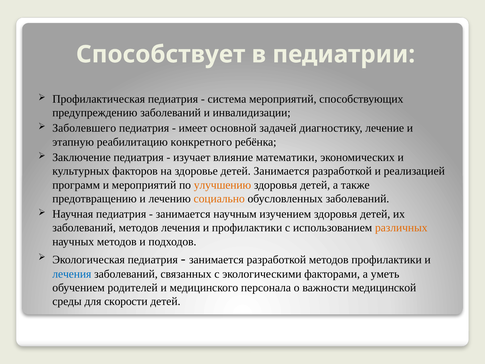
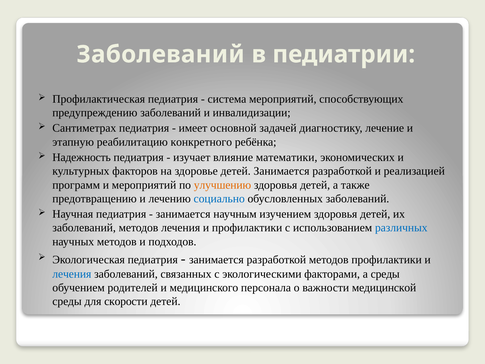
Способствует: Способствует -> Заболеваний (161, 54)
Заболевшего: Заболевшего -> Сантиметрах (84, 128)
Заключение: Заключение -> Надежность (82, 157)
социально colour: orange -> blue (219, 199)
различных colour: orange -> blue (401, 228)
а уметь: уметь -> среды (385, 274)
